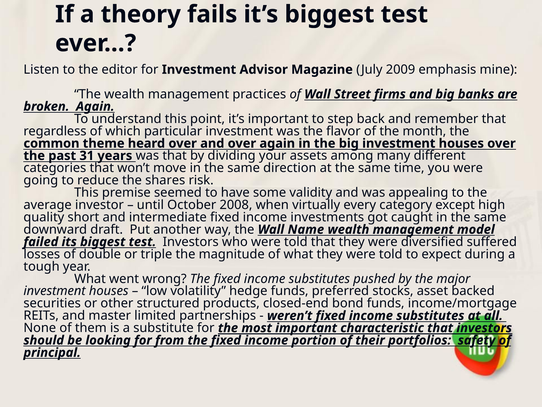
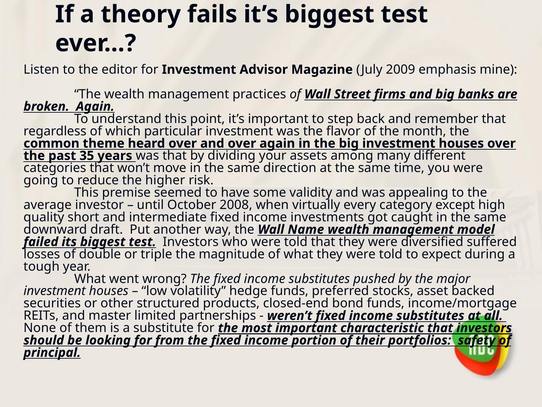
31: 31 -> 35 (87, 156)
shares: shares -> higher (165, 180)
